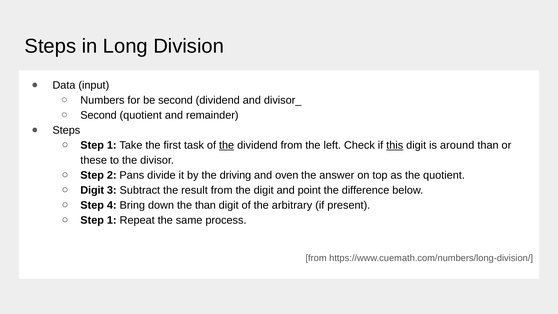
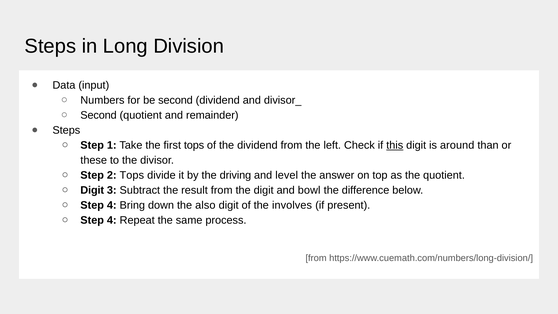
first task: task -> tops (194, 145)
the underline: present -> none (227, 145)
2 Pans: Pans -> Tops (132, 175)
oven: oven -> level (287, 175)
point: point -> bowl (309, 190)
the than: than -> also (205, 205)
arbitrary: arbitrary -> involves (292, 205)
1: 1 -> 4 (112, 220)
